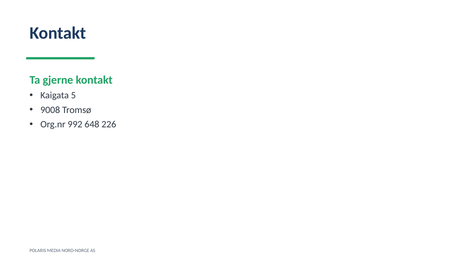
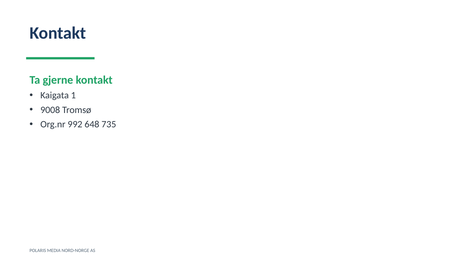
5: 5 -> 1 (73, 95)
226: 226 -> 735 (109, 124)
